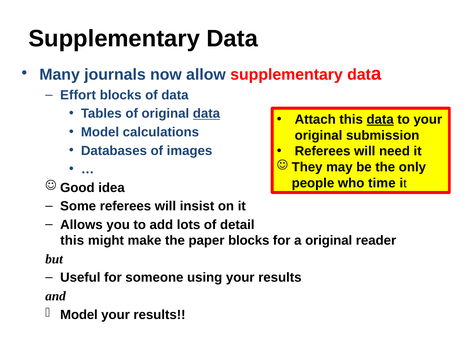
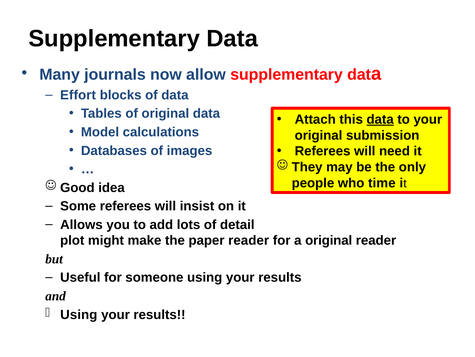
data underline: present -> none (206, 113)
this: this -> plot (72, 240)
paper blocks: blocks -> reader (249, 240)
Model: Model -> Using (79, 314)
